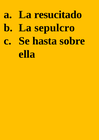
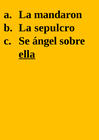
resucitado: resucitado -> mandaron (58, 15)
hasta: hasta -> ángel (45, 41)
ella underline: none -> present (27, 54)
